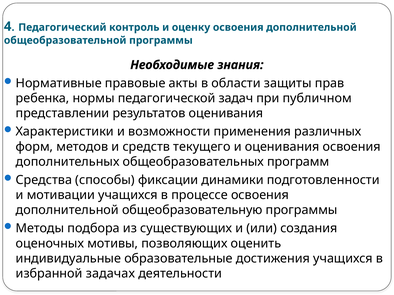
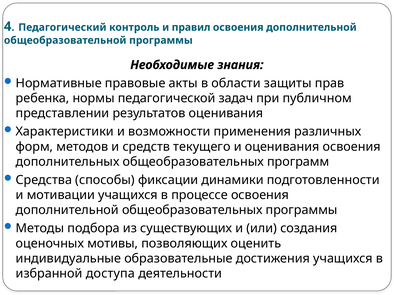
оценку: оценку -> правил (191, 27)
дополнительной общеобразовательную: общеобразовательную -> общеобразовательных (192, 210)
задачах: задачах -> доступа (110, 274)
